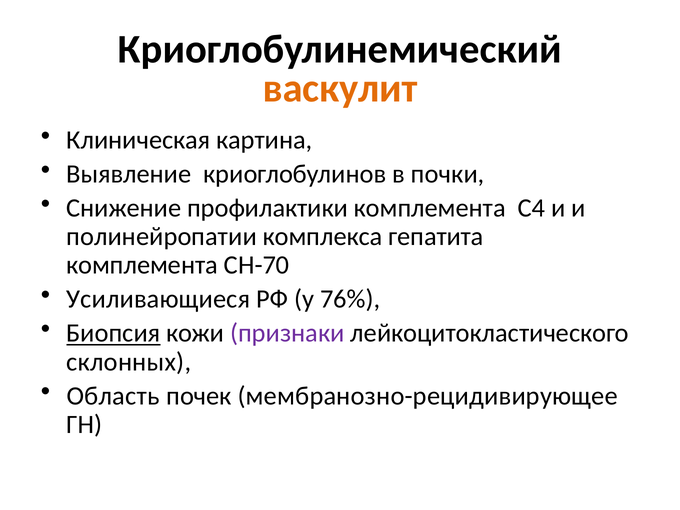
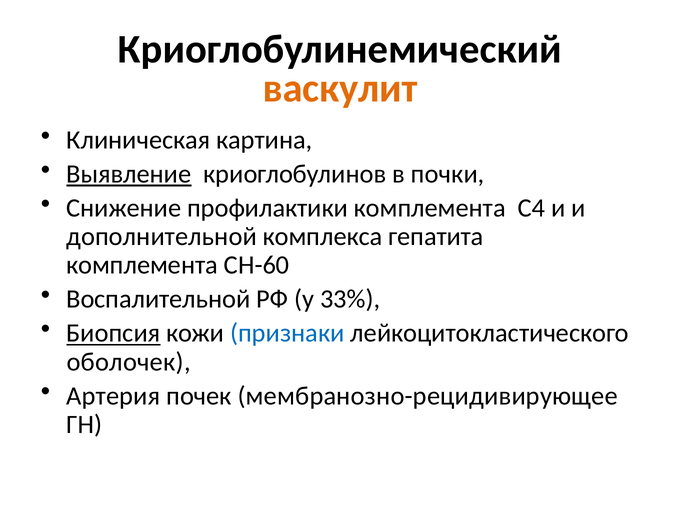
Выявление underline: none -> present (129, 174)
полинейропатии: полинейропатии -> дополнительной (162, 237)
СН-70: СН-70 -> СН-60 (257, 265)
Усиливающиеся: Усиливающиеся -> Воспалительной (158, 299)
76%: 76% -> 33% (350, 299)
признаки colour: purple -> blue (287, 333)
склонных: склонных -> оболочек (129, 362)
Область: Область -> Артерия (113, 396)
